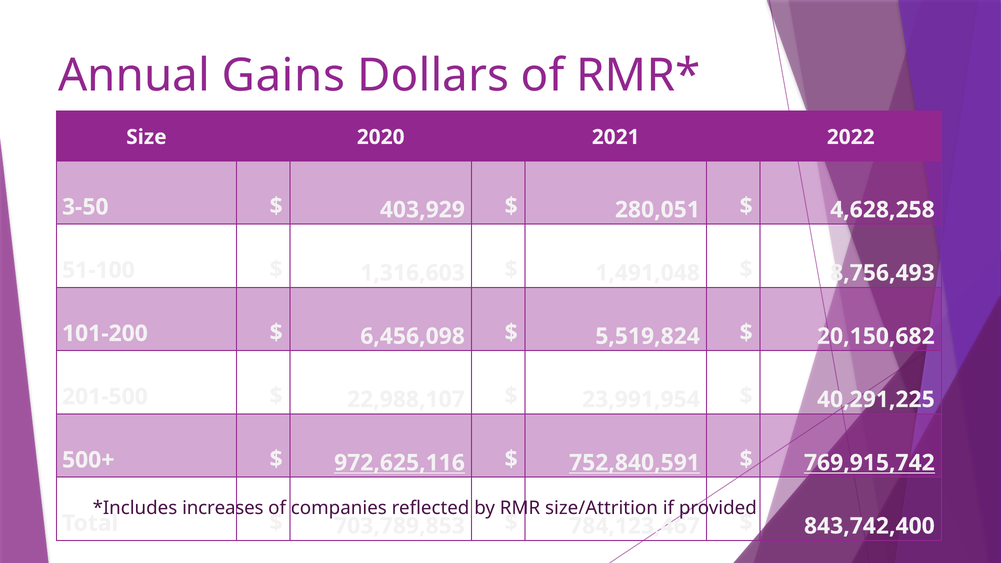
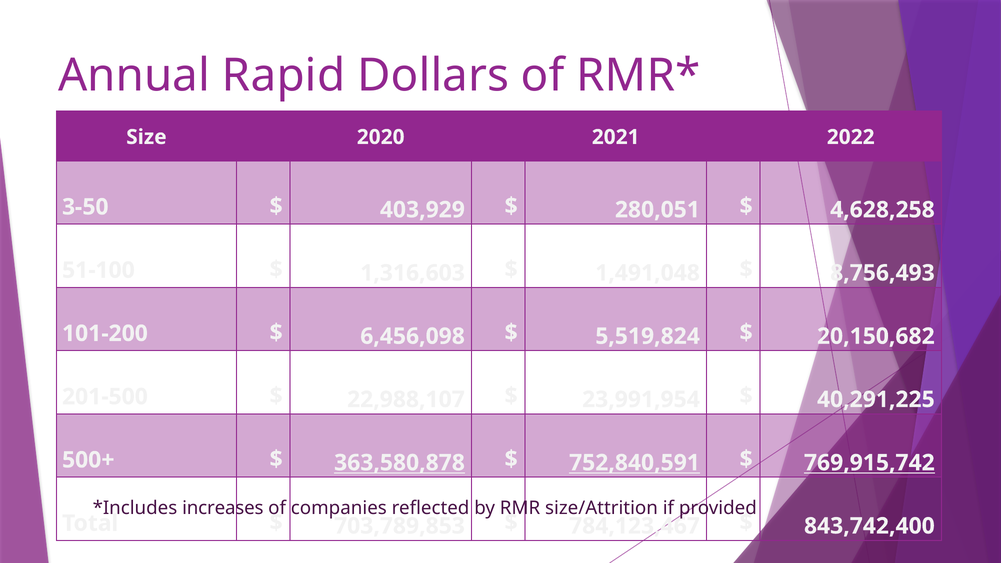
Gains: Gains -> Rapid (284, 76)
972,625,116: 972,625,116 -> 363,580,878 (400, 463)
